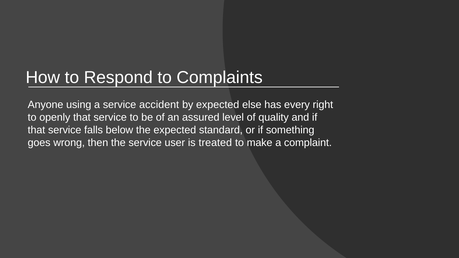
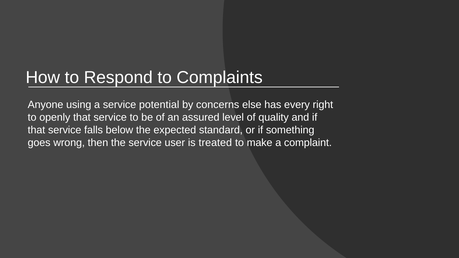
accident: accident -> potential (159, 105)
by expected: expected -> concerns (218, 105)
